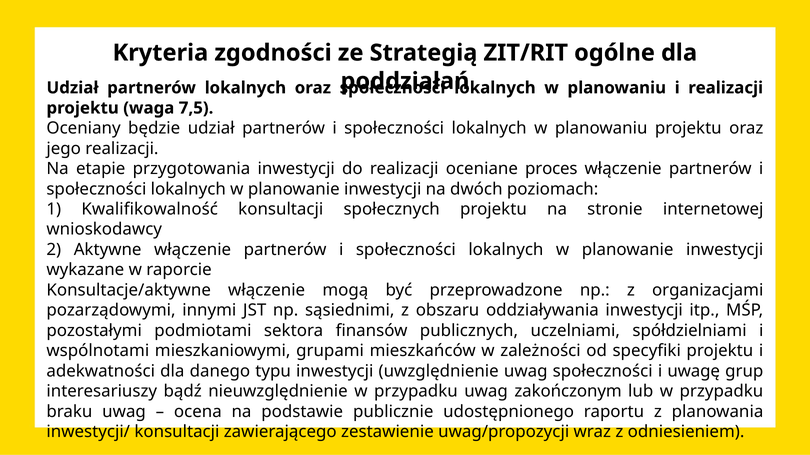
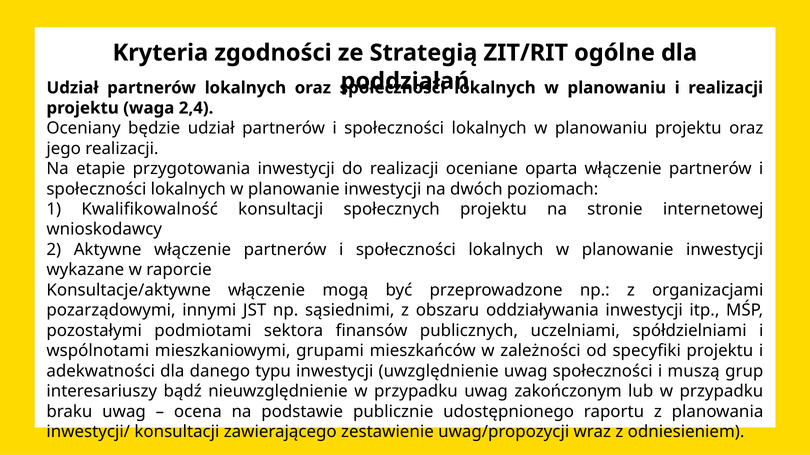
7,5: 7,5 -> 2,4 (196, 108)
proces: proces -> oparta (551, 169)
uwagę: uwagę -> muszą (694, 372)
